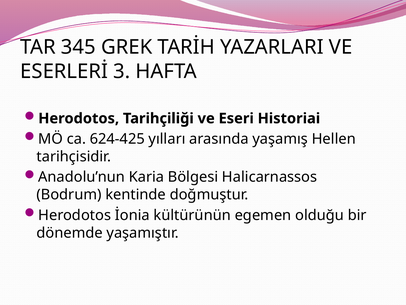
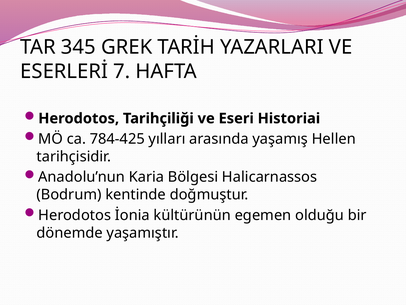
3: 3 -> 7 (122, 71)
624-425: 624-425 -> 784-425 (117, 139)
